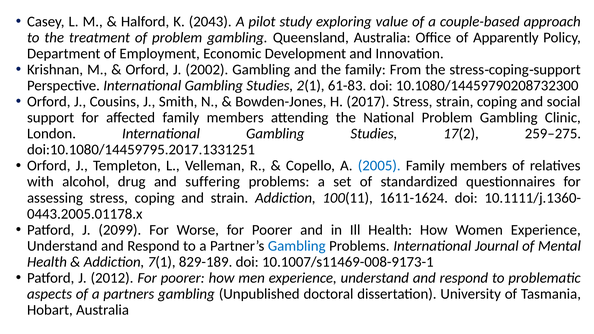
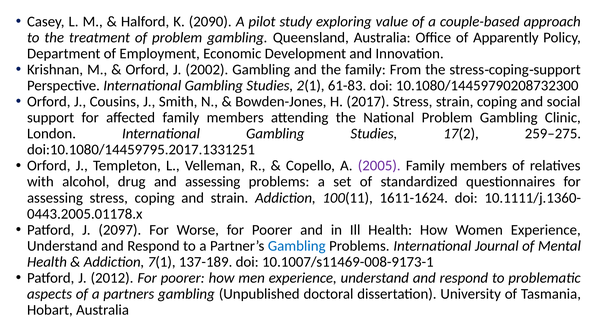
2043: 2043 -> 2090 (210, 22)
2005 colour: blue -> purple (379, 166)
and suffering: suffering -> assessing (213, 182)
2099: 2099 -> 2097 (120, 230)
829-189: 829-189 -> 137-189 (206, 262)
